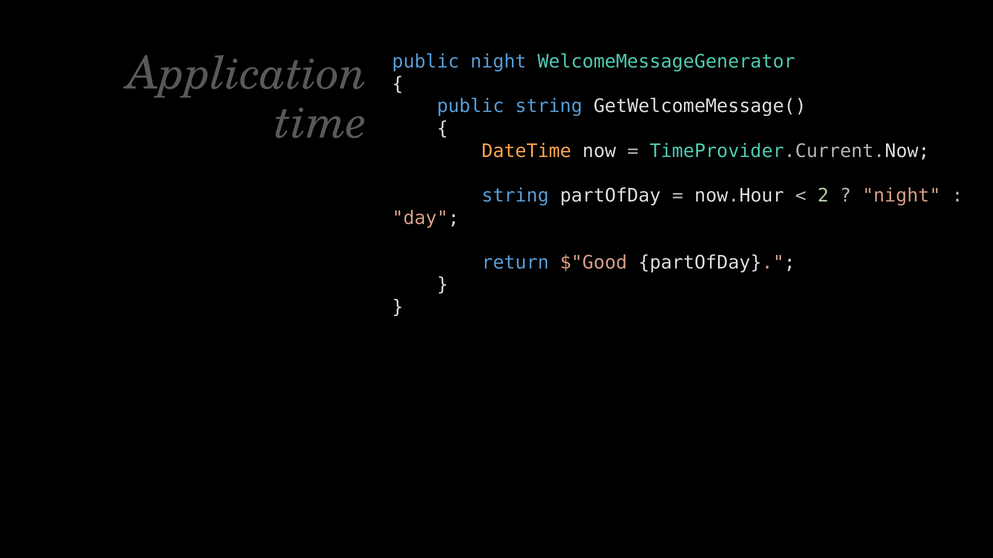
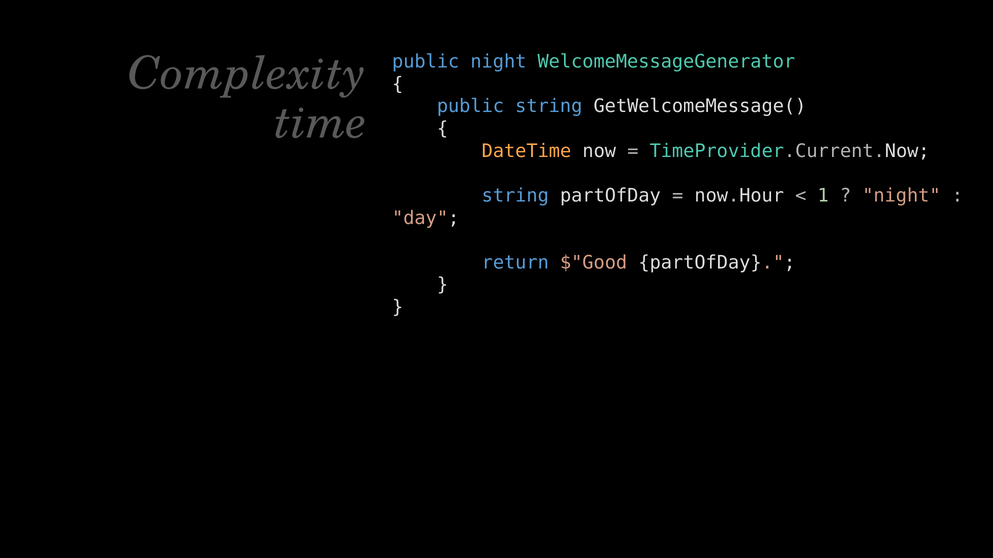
Application: Application -> Complexity (247, 74)
2: 2 -> 1 (823, 196)
